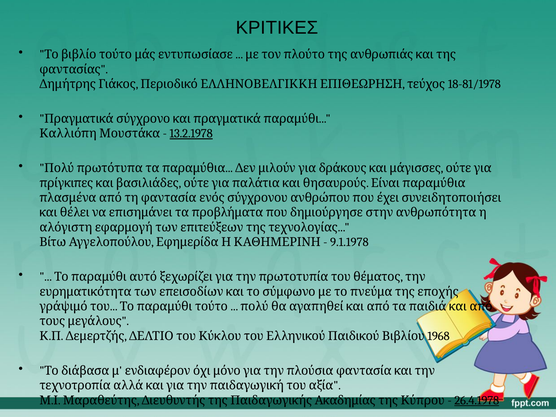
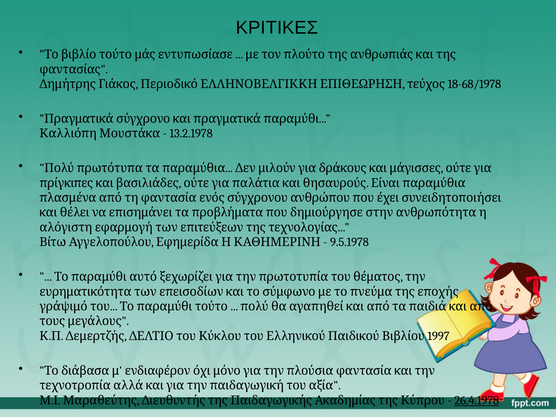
18-81/1978: 18-81/1978 -> 18-68/1978 (474, 84)
13.2.1978 underline: present -> none (191, 134)
9.1.1978: 9.1.1978 -> 9.5.1978 (349, 242)
1968: 1968 -> 1997 (439, 336)
